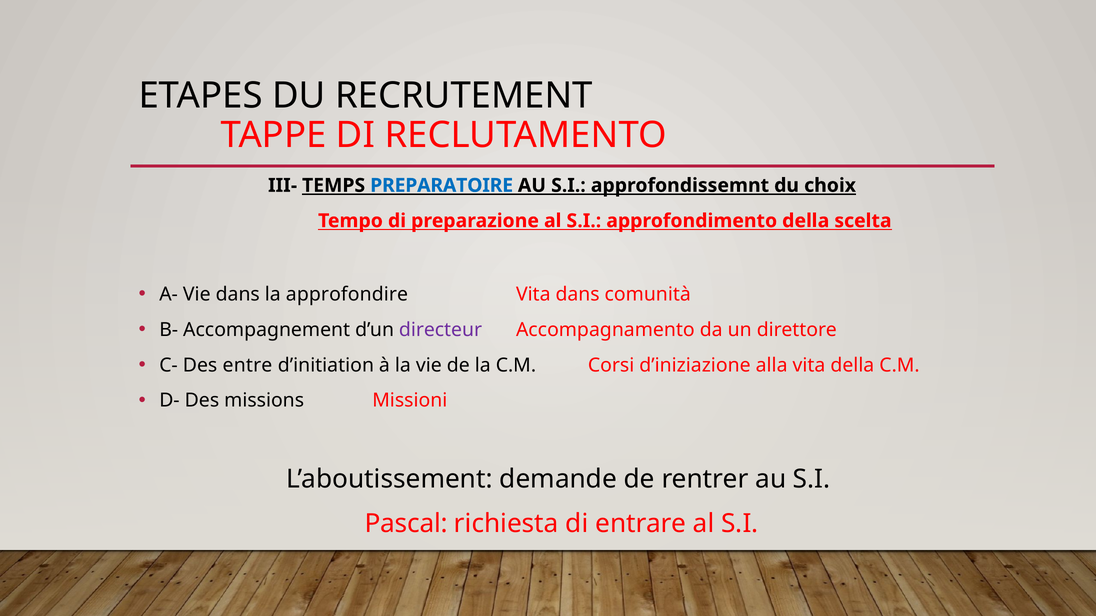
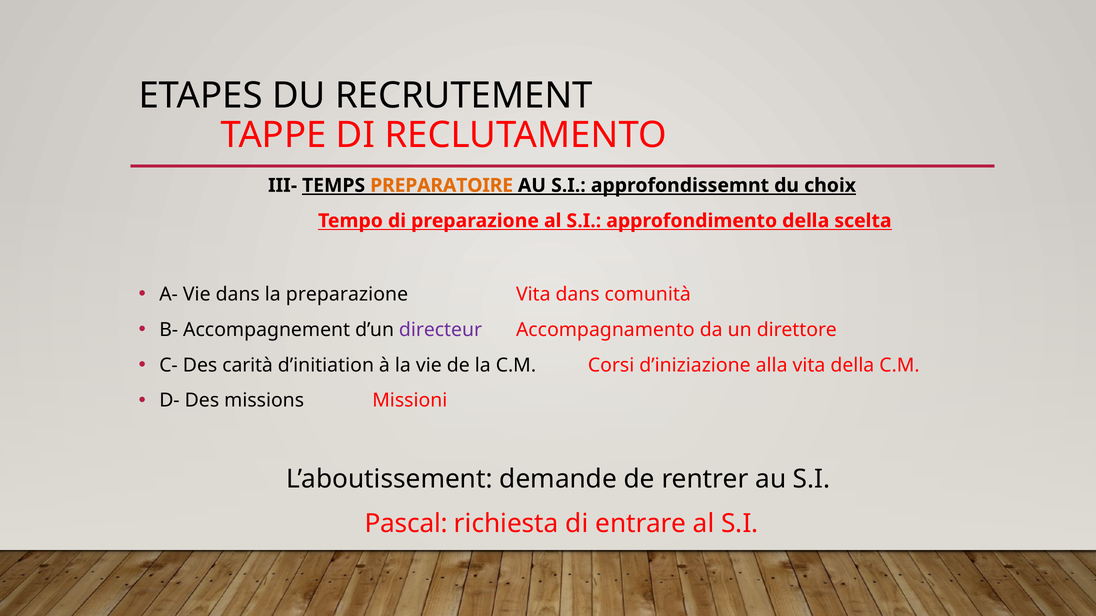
PREPARATOIRE colour: blue -> orange (442, 186)
la approfondire: approfondire -> preparazione (347, 295)
entre: entre -> carità (248, 365)
